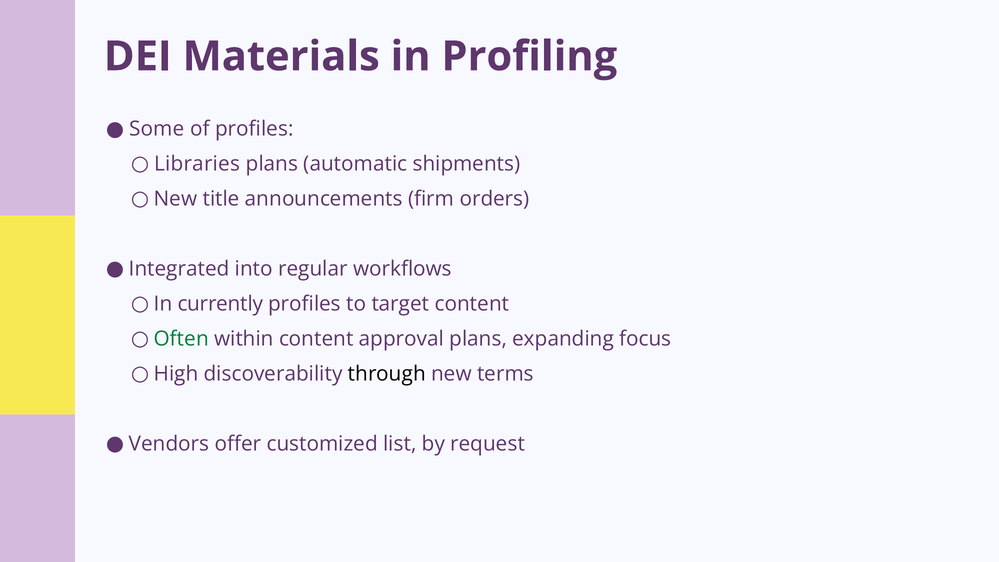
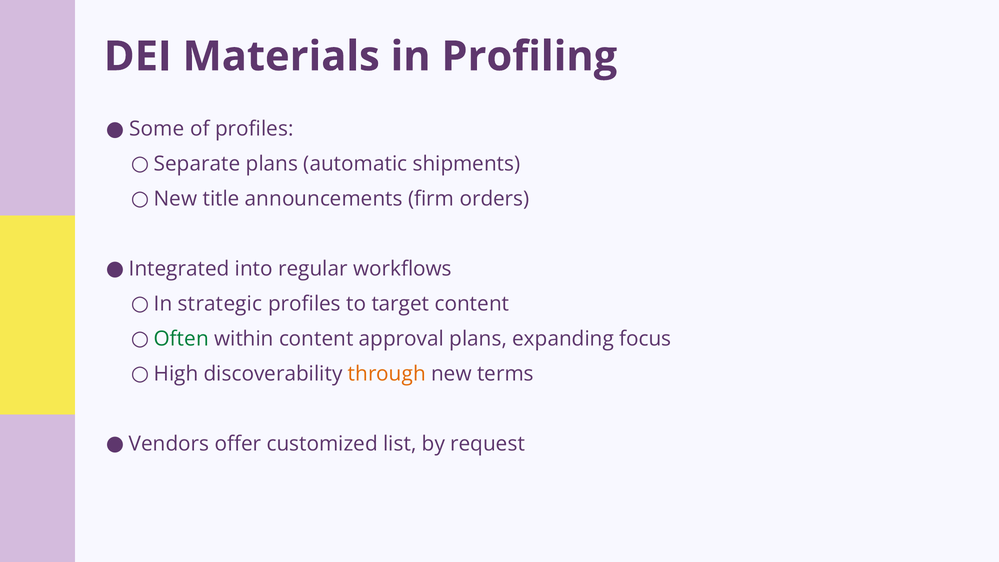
Libraries: Libraries -> Separate (197, 164)
currently: currently -> strategic (220, 304)
through colour: black -> orange (387, 374)
